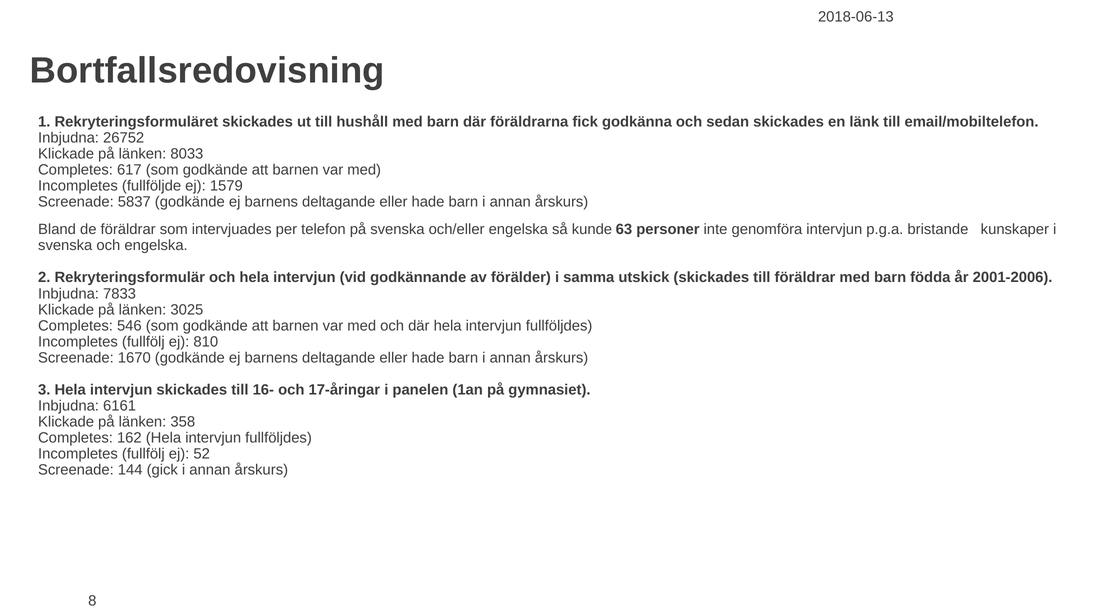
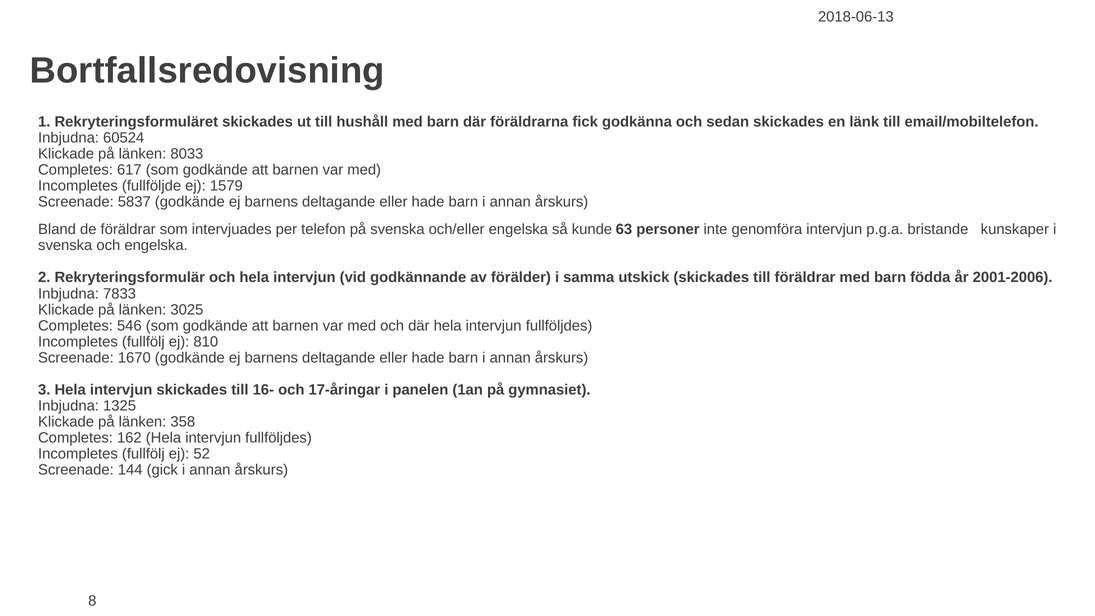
26752: 26752 -> 60524 (124, 138)
6161: 6161 -> 1325 (120, 406)
